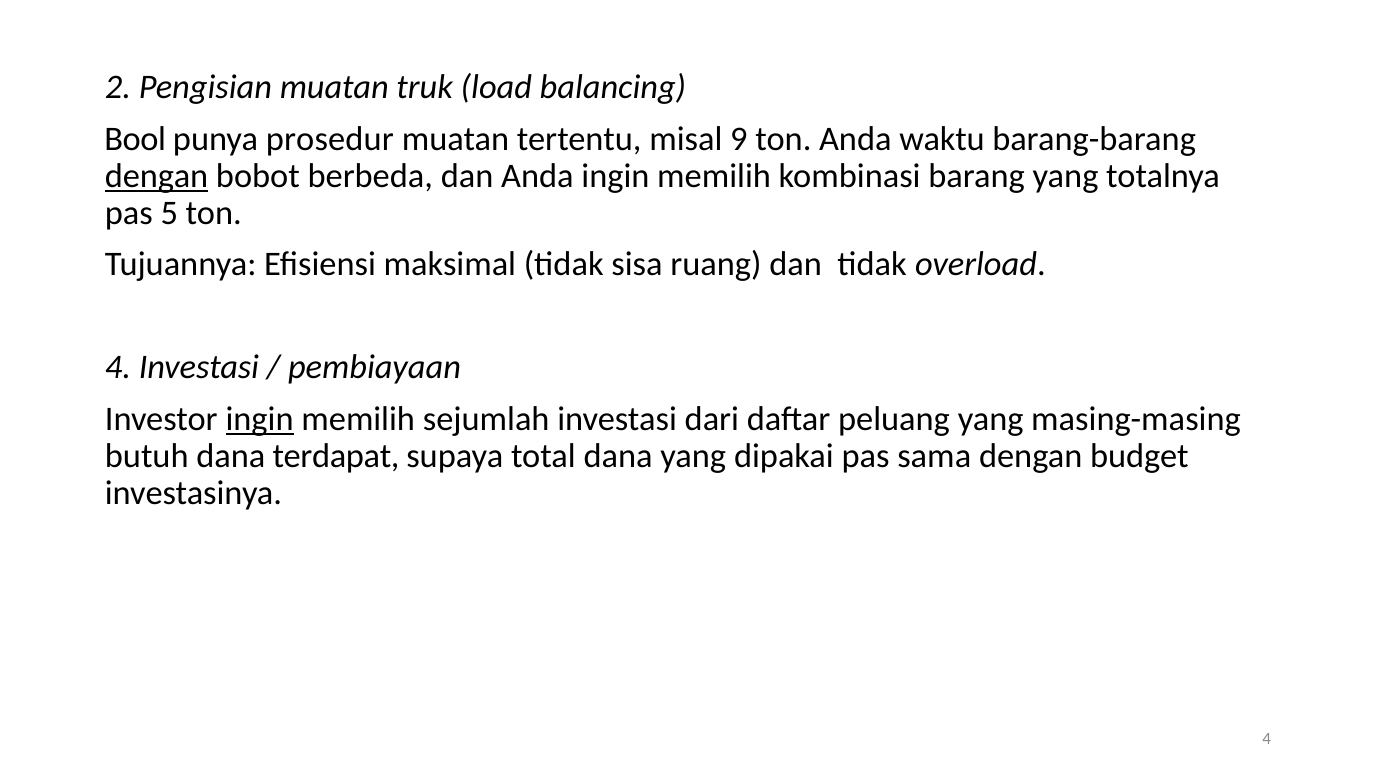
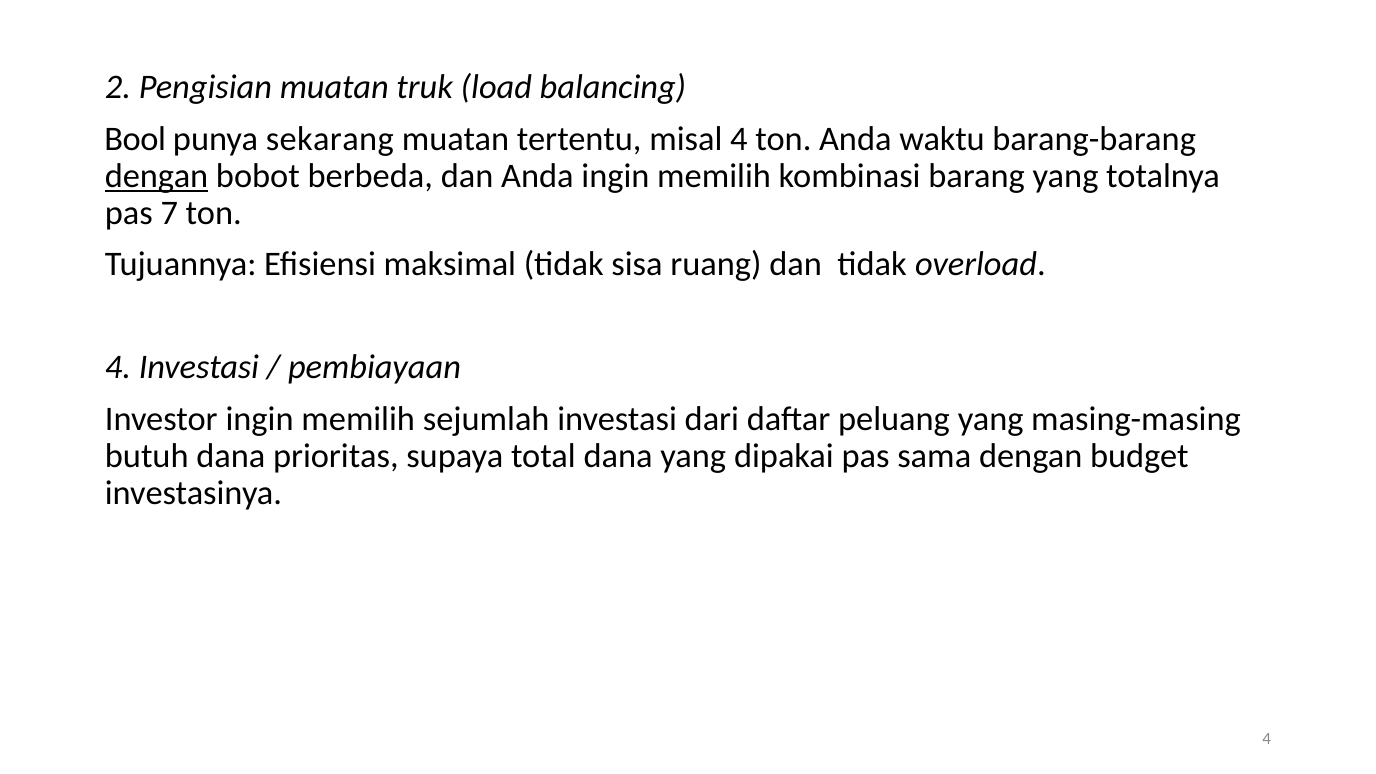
prosedur: prosedur -> sekarang (330, 139)
misal 9: 9 -> 4 (739, 139)
5: 5 -> 7 (169, 213)
ingin underline: present -> none (260, 419)
terdapat: terdapat -> prioritas (336, 456)
